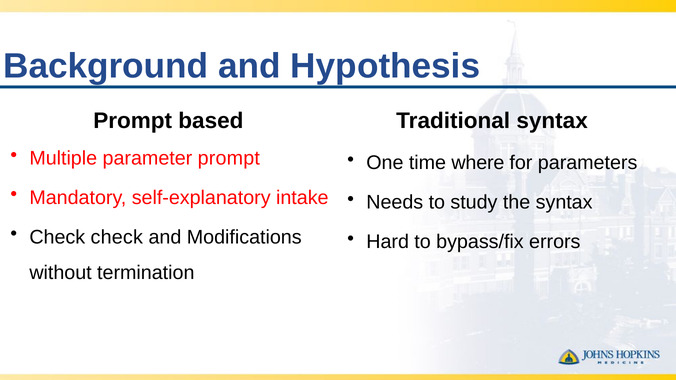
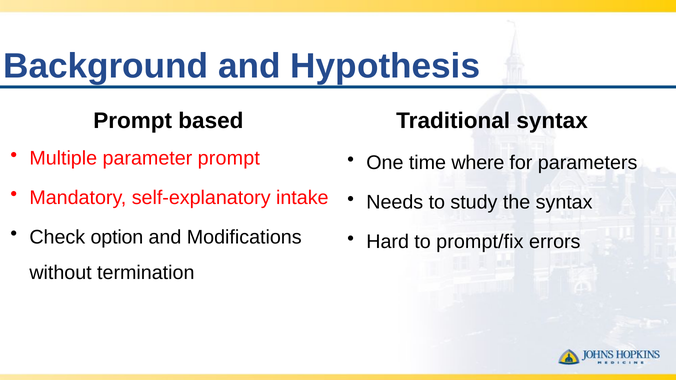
Check check: check -> option (117, 237)
bypass/fix: bypass/fix -> prompt/fix (480, 242)
